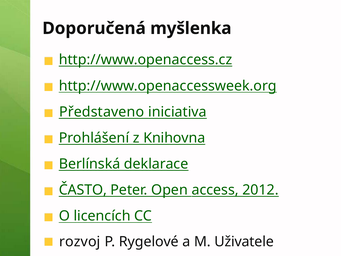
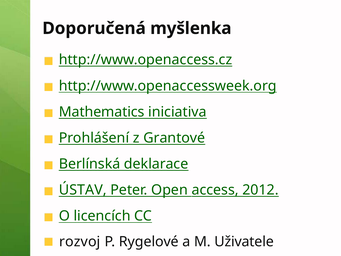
Představeno: Představeno -> Mathematics (102, 112)
Knihovna: Knihovna -> Grantové (174, 138)
ČASTO: ČASTO -> ÚSTAV (83, 190)
